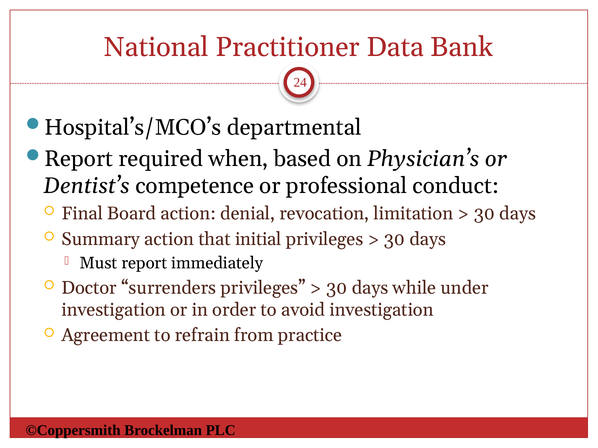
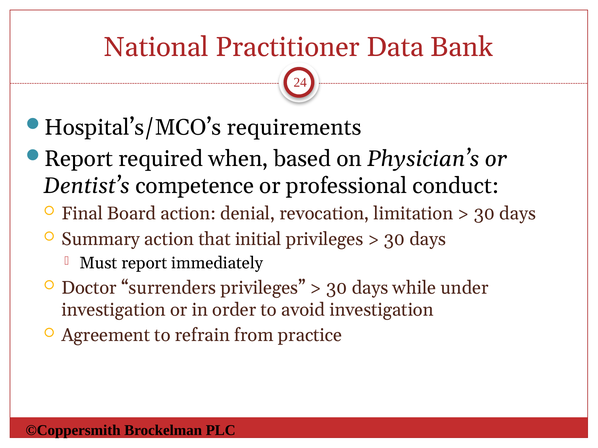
departmental: departmental -> requirements (294, 128)
